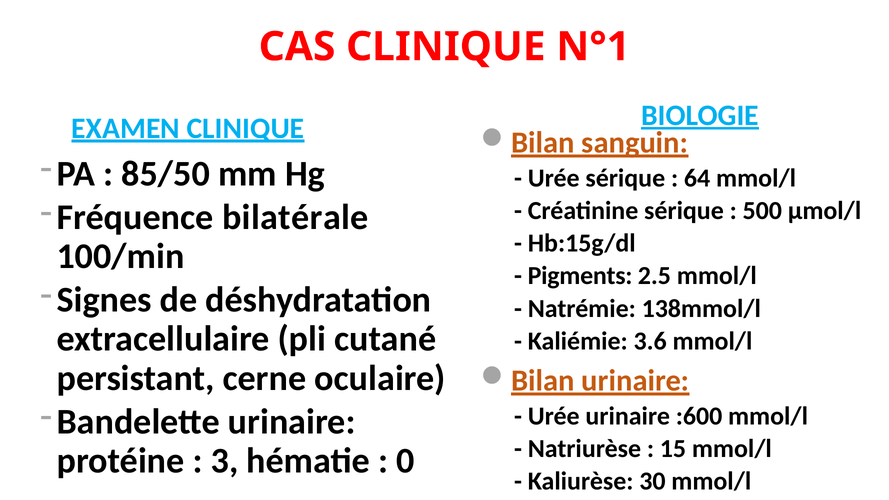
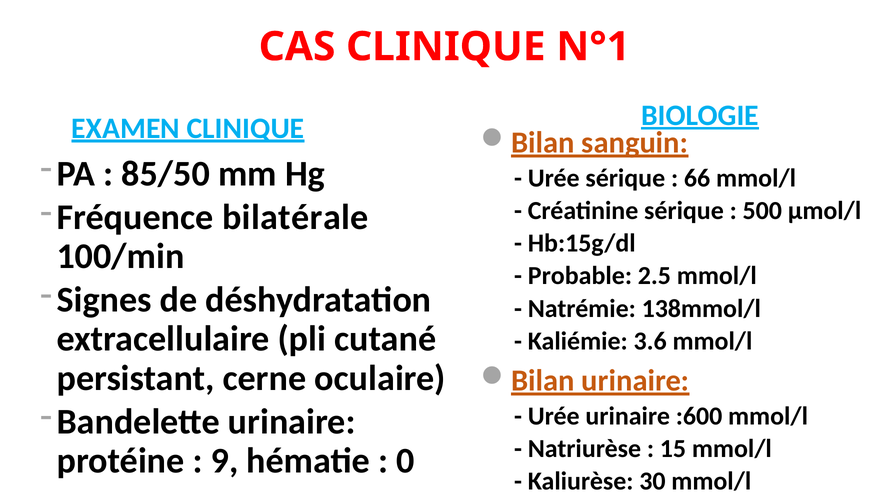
64: 64 -> 66 (697, 178)
Pigments: Pigments -> Probable (580, 276)
3: 3 -> 9 (225, 461)
